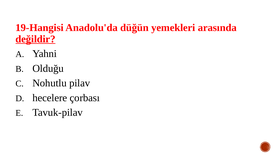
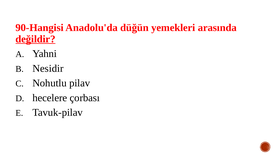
19-Hangisi: 19-Hangisi -> 90-Hangisi (40, 28)
Olduğu: Olduğu -> Nesidir (48, 69)
